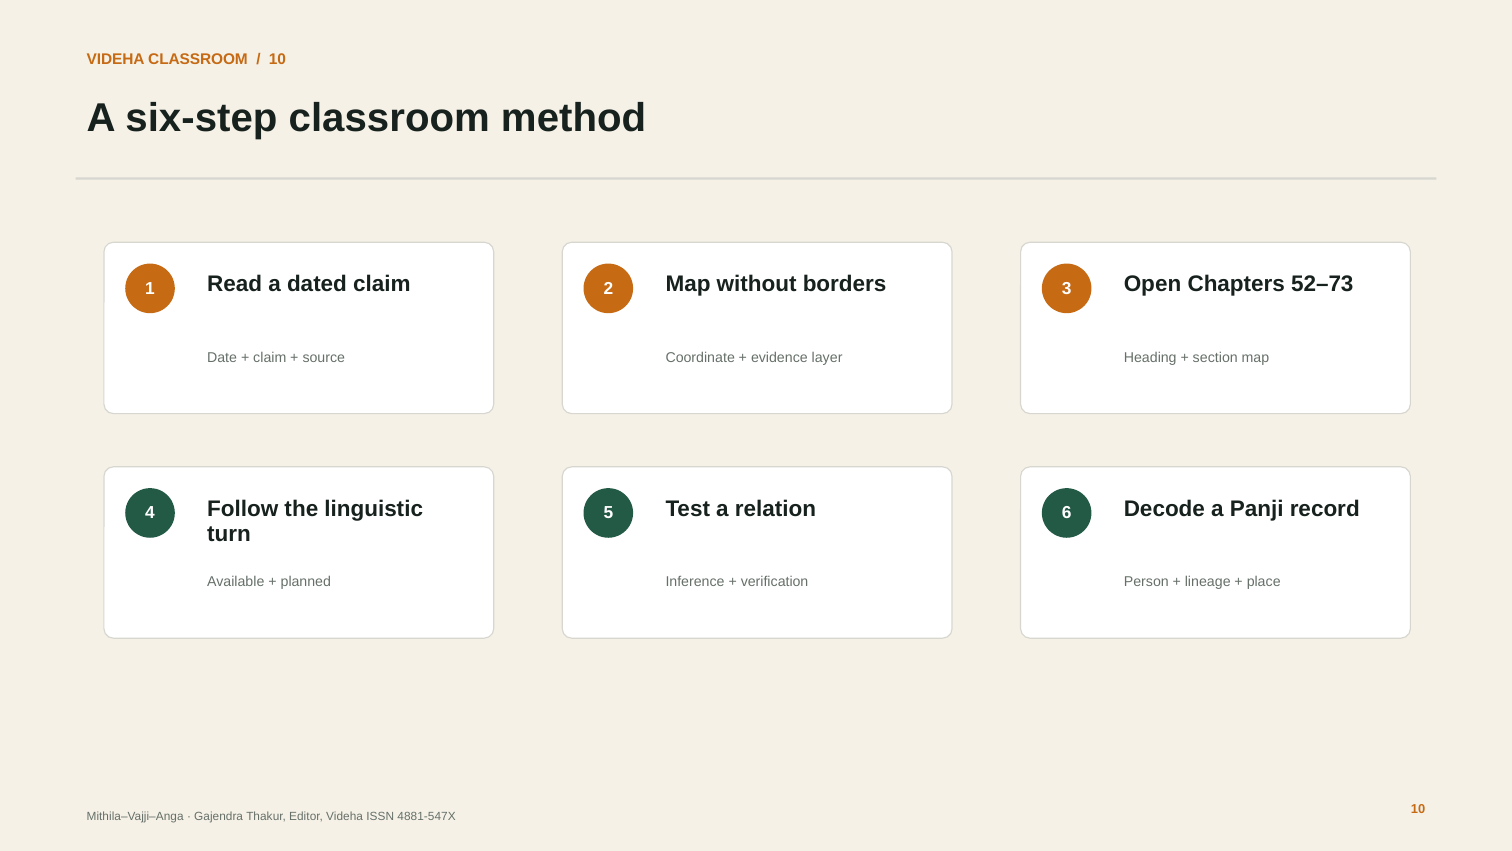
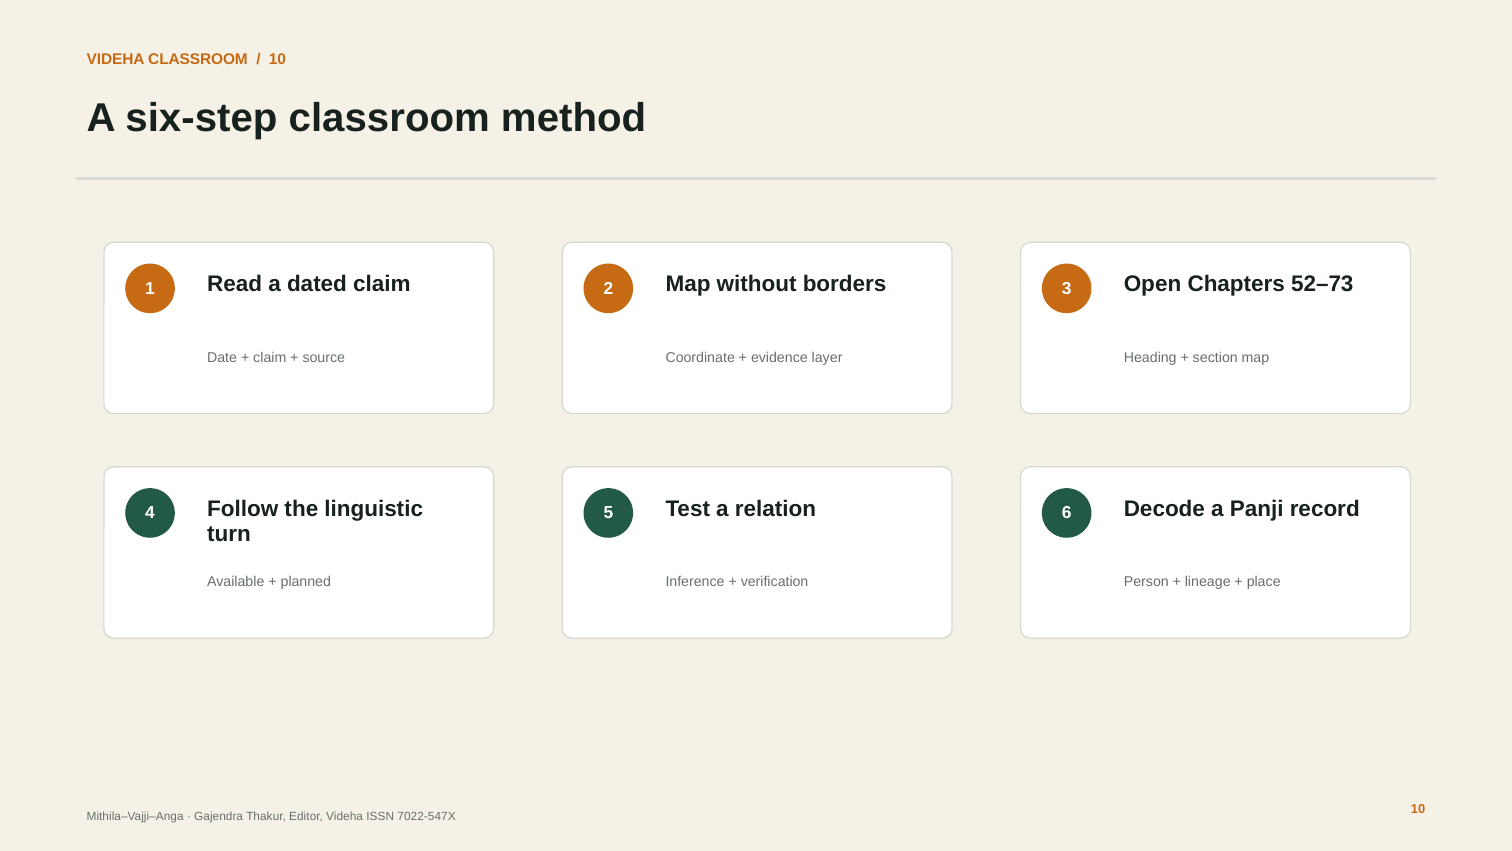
4881-547X: 4881-547X -> 7022-547X (427, 816)
